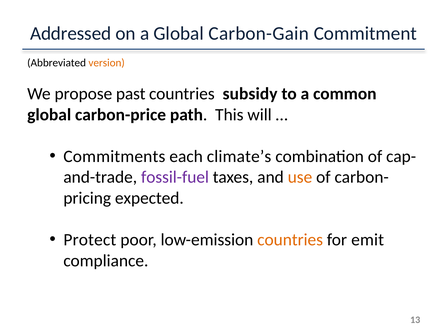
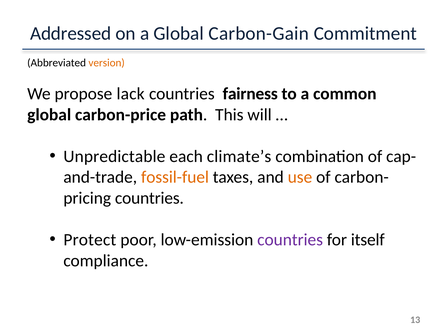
past: past -> lack (131, 94)
subsidy: subsidy -> fairness (250, 94)
Commitments: Commitments -> Unpredictable (114, 157)
fossil-fuel colour: purple -> orange (175, 177)
expected: expected -> countries (149, 198)
countries colour: orange -> purple (290, 240)
emit: emit -> itself (368, 240)
